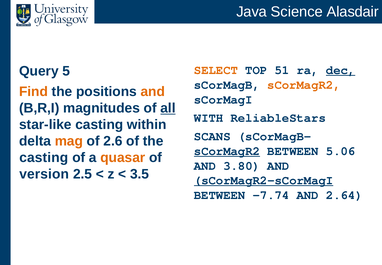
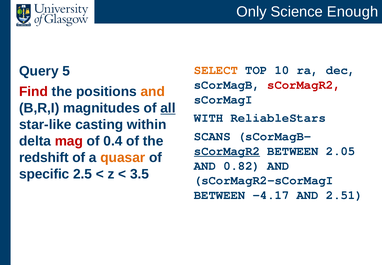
Java: Java -> Only (252, 12)
Alasdair: Alasdair -> Enough (353, 12)
51: 51 -> 10 (282, 70)
dec underline: present -> none (341, 70)
sCorMagR2 colour: orange -> red (304, 85)
Find colour: orange -> red (34, 91)
mag colour: orange -> red (69, 141)
2.6: 2.6 -> 0.4 (113, 141)
5.06: 5.06 -> 2.05 (341, 151)
casting: casting -> redshift (44, 157)
3.80: 3.80 -> 0.82 (242, 165)
version: version -> specific (44, 174)
sCorMagR2-sCorMagI underline: present -> none (264, 180)
-7.74: -7.74 -> -4.17 (271, 195)
2.64: 2.64 -> 2.51 (344, 195)
